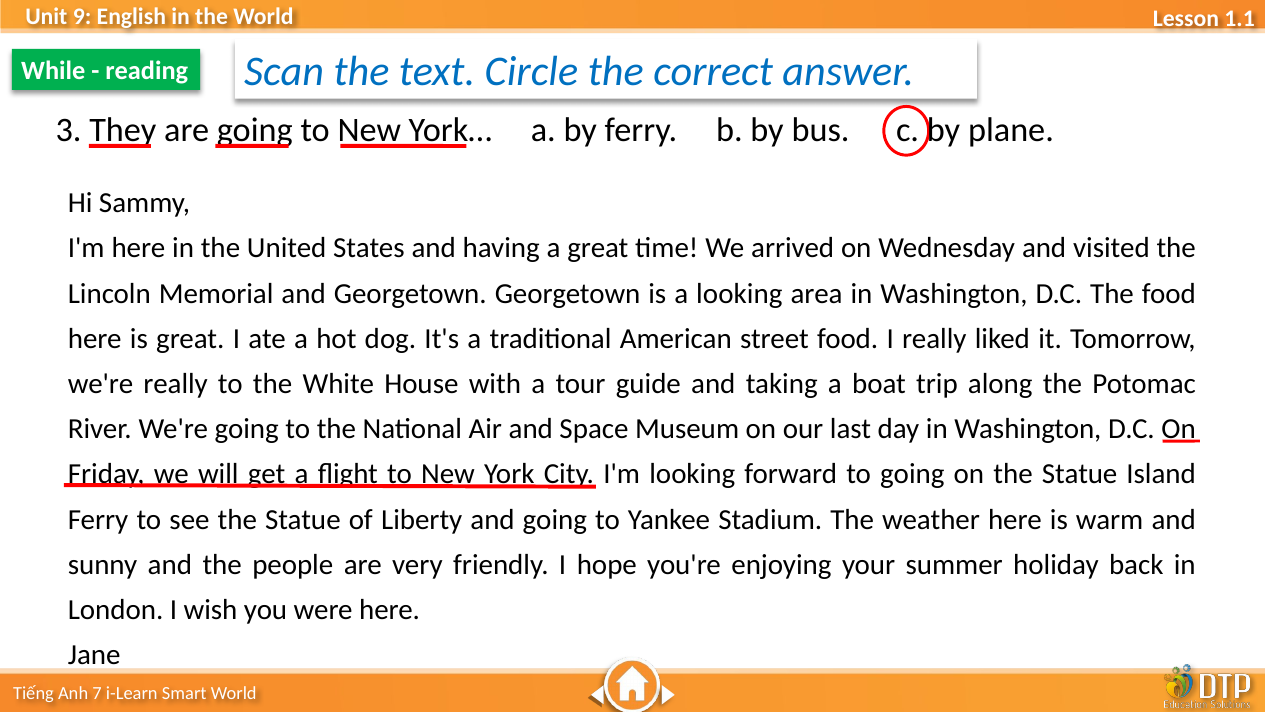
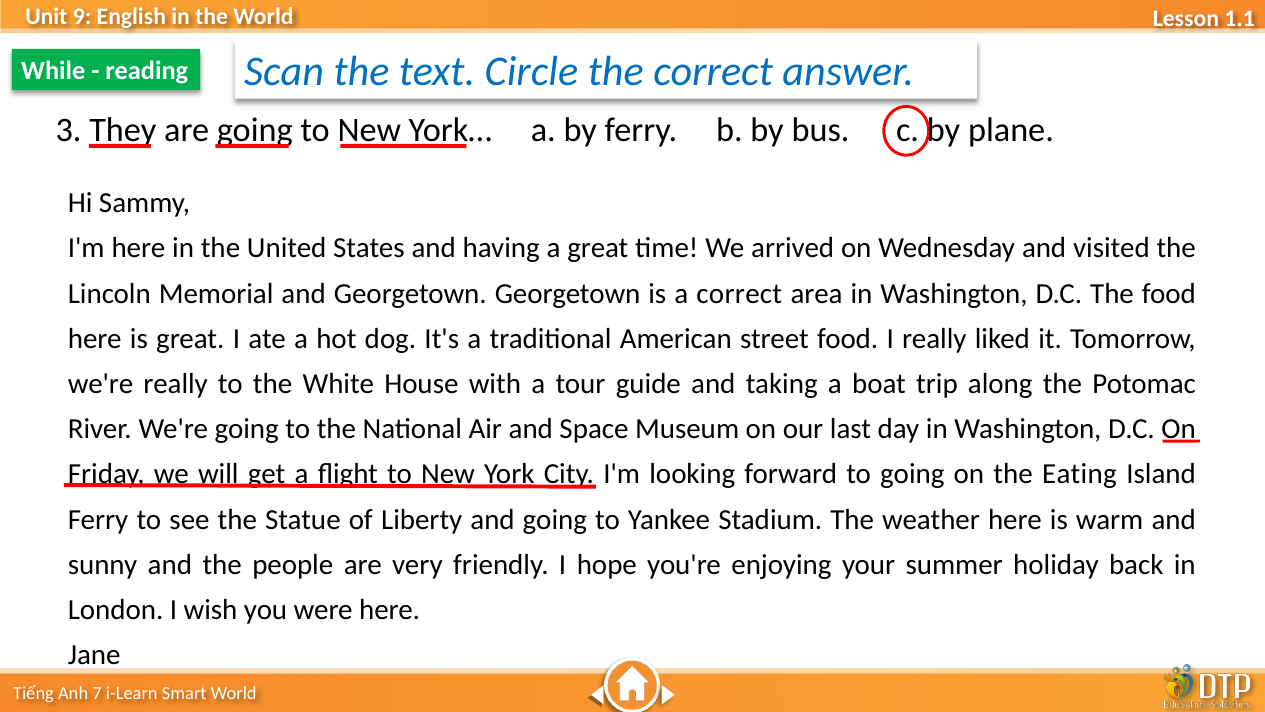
a looking: looking -> correct (739, 293)
on the Statue: Statue -> Eating (1079, 474)
